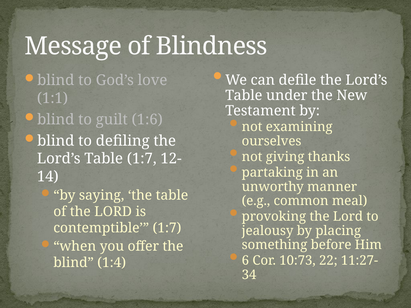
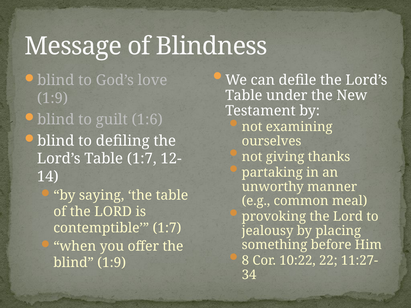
1:1: 1:1 -> 1:9 (52, 98)
6: 6 -> 8 (245, 261)
10:73: 10:73 -> 10:22 (297, 261)
blind 1:4: 1:4 -> 1:9 (112, 263)
